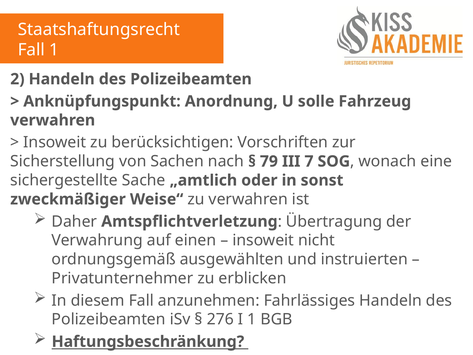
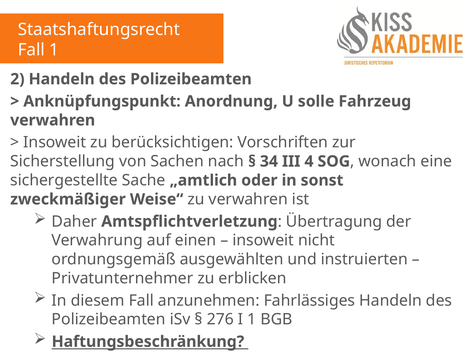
79: 79 -> 34 (269, 161)
7: 7 -> 4 (309, 161)
